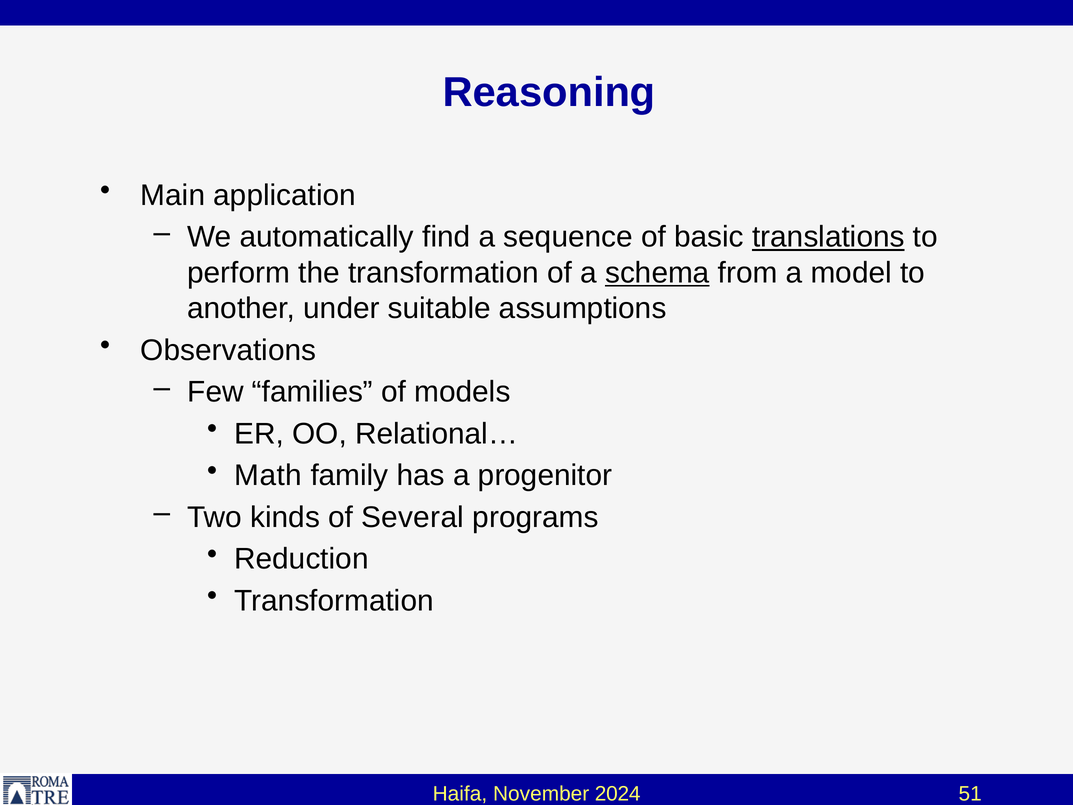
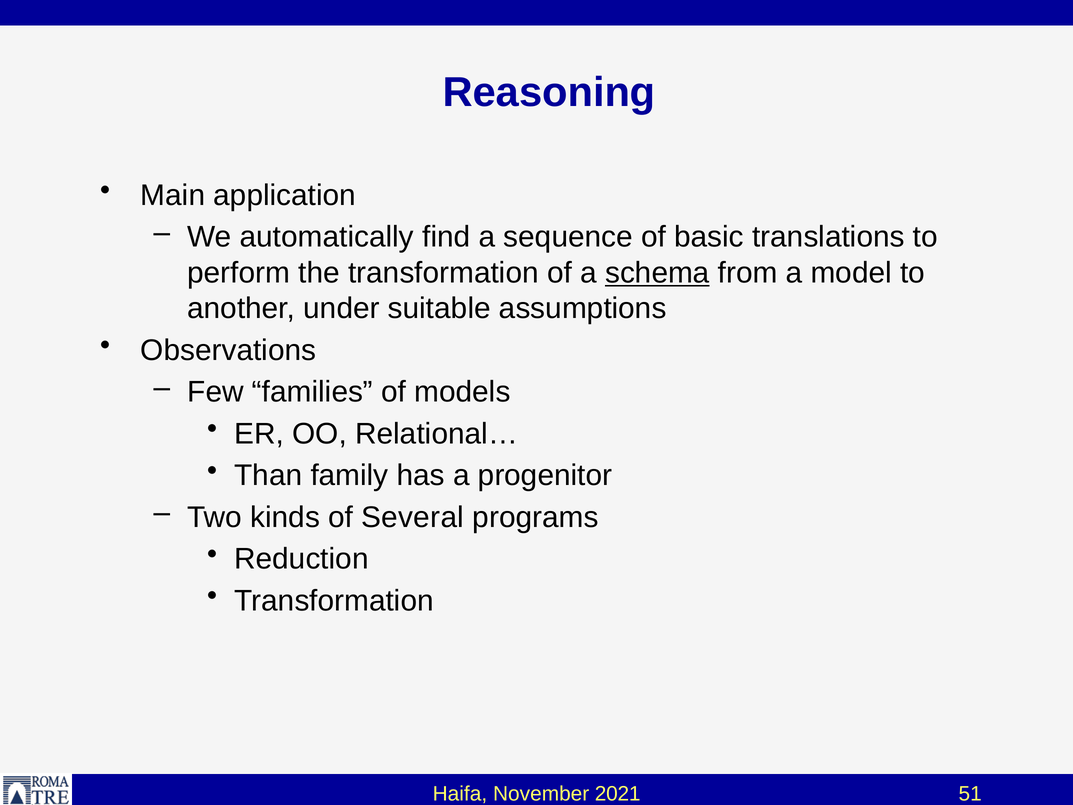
translations underline: present -> none (828, 237)
Math: Math -> Than (268, 475)
2024: 2024 -> 2021 (618, 794)
